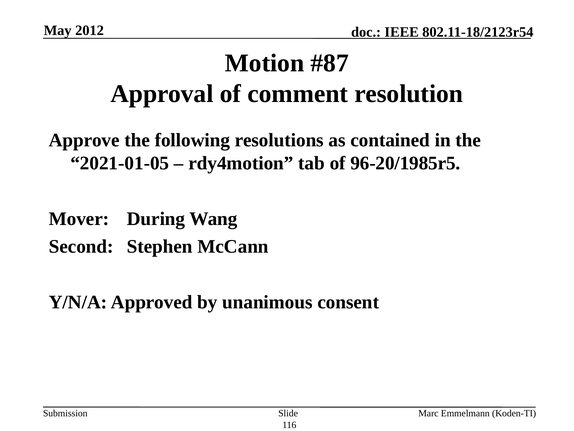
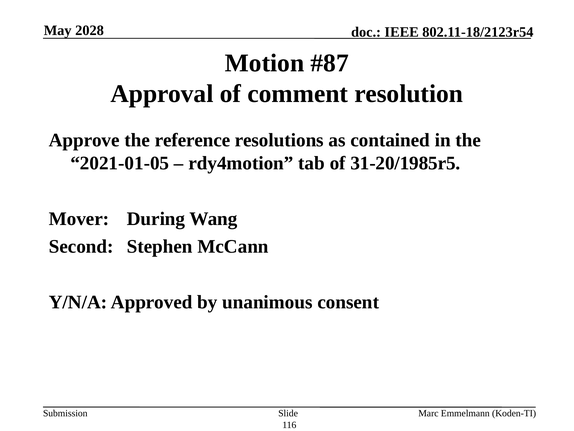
2012: 2012 -> 2028 (90, 30)
following: following -> reference (192, 140)
96-20/1985r5: 96-20/1985r5 -> 31-20/1985r5 (405, 163)
